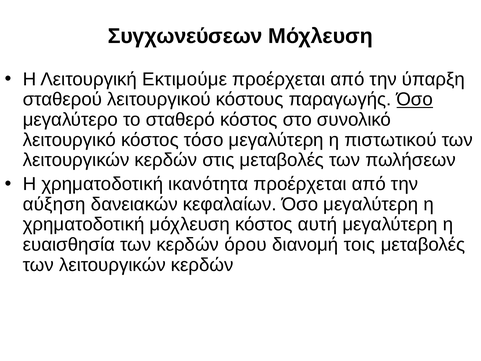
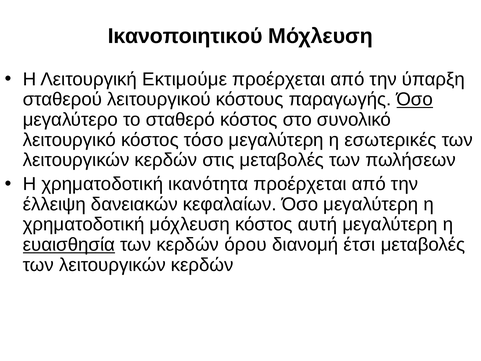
Συγχωνεύσεων: Συγχωνεύσεων -> Ικανοποιητικού (185, 36)
πιστωτικού: πιστωτικού -> εσωτερικές (390, 140)
αύξηση: αύξηση -> έλλειψη (54, 204)
ευαισθησία underline: none -> present (69, 245)
τοις: τοις -> έτσι (359, 245)
